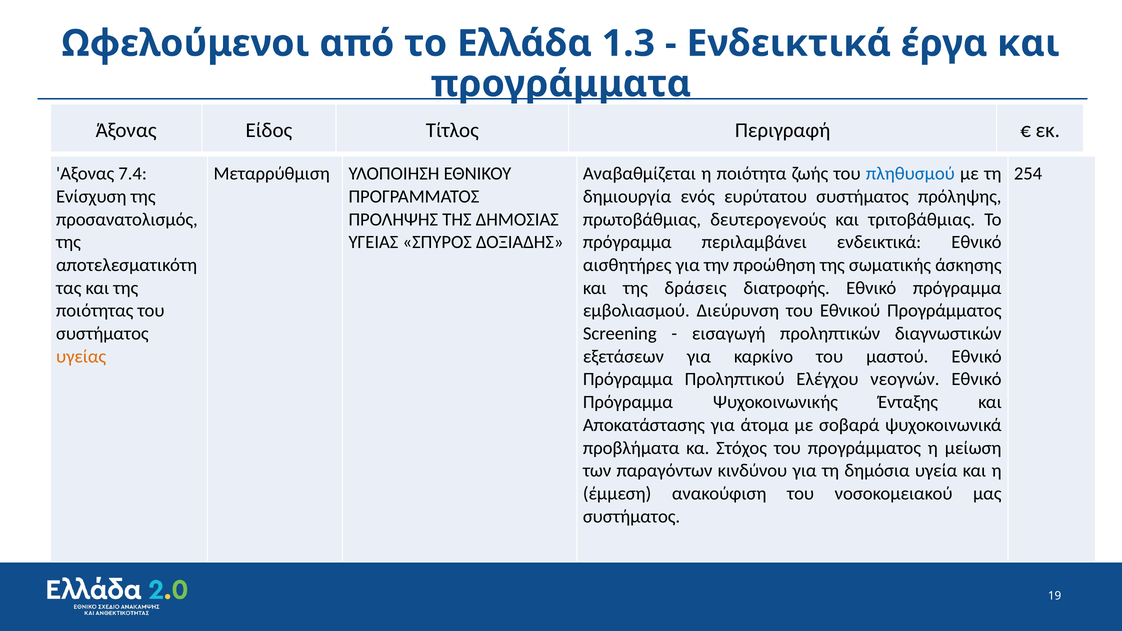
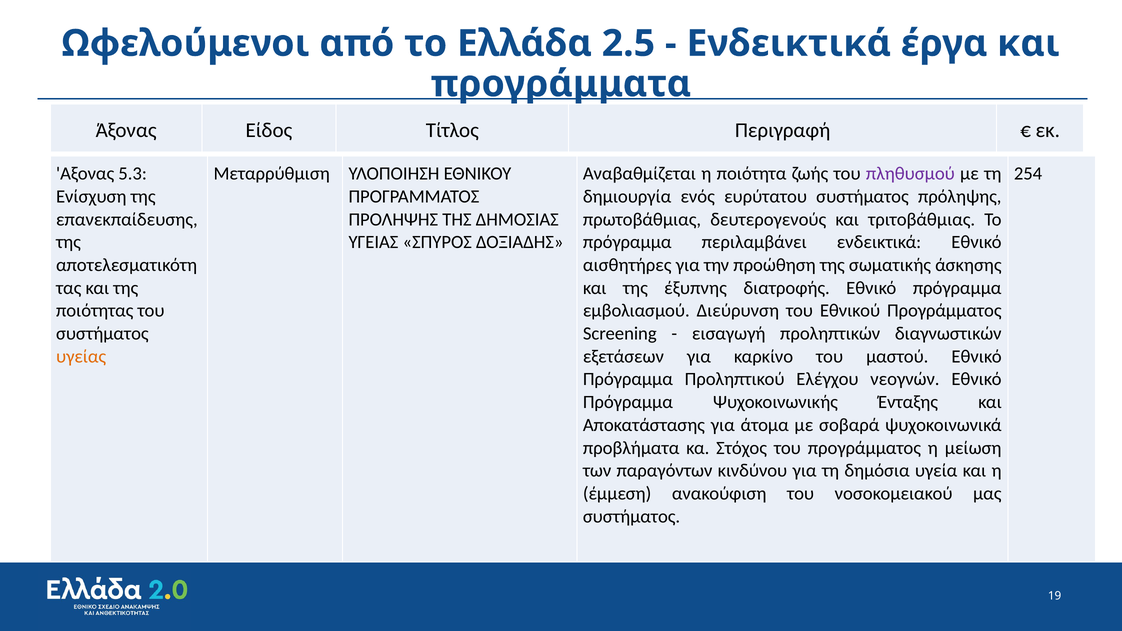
1.3: 1.3 -> 2.5 (628, 44)
7.4: 7.4 -> 5.3 (133, 174)
πληθυσμού colour: blue -> purple (910, 174)
προσανατολισμός: προσανατολισμός -> επανεκπαίδευσης (127, 219)
δράσεις: δράσεις -> έξυπνης (696, 288)
